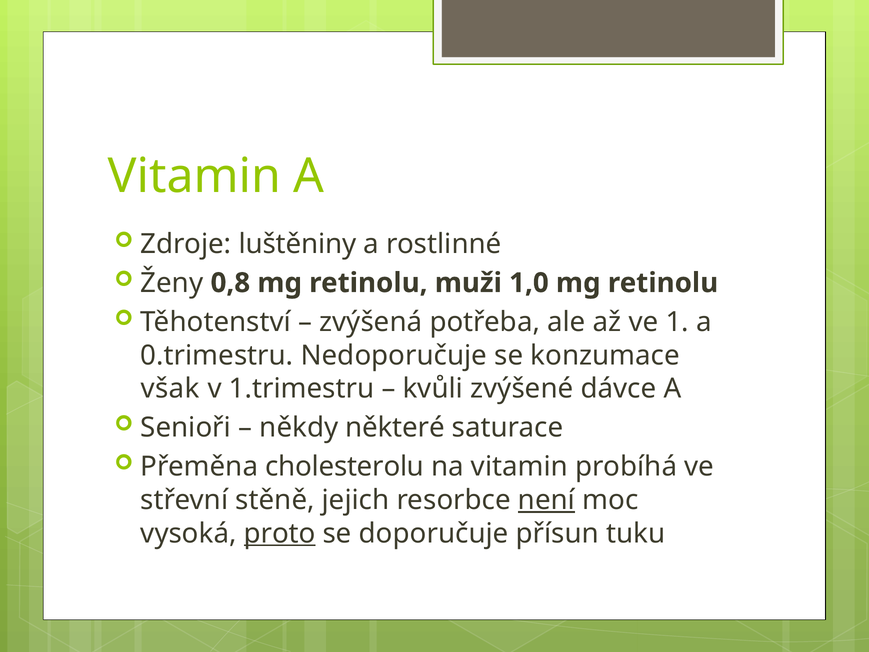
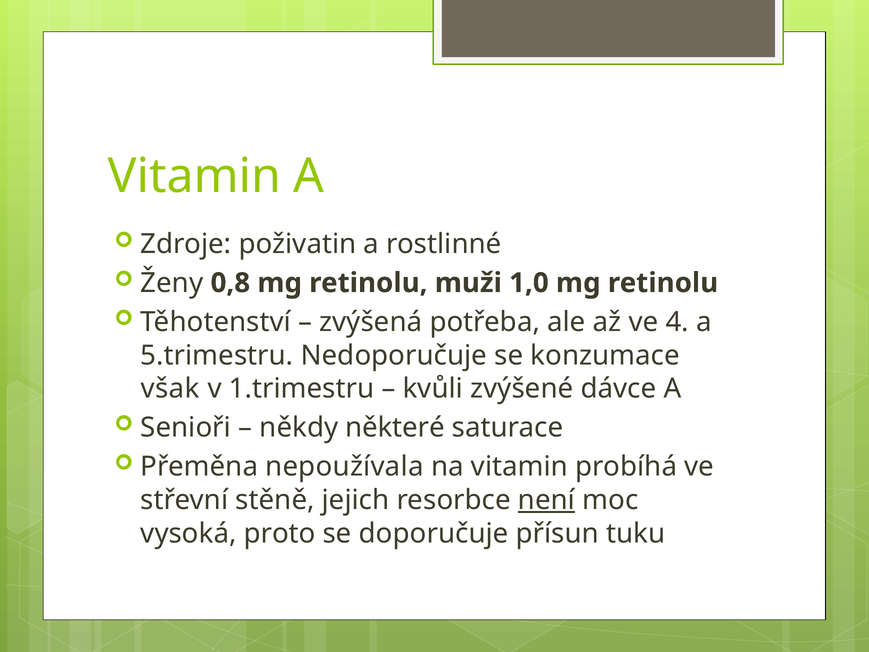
luštěniny: luštěniny -> poživatin (297, 244)
1: 1 -> 4 (677, 322)
0.trimestru: 0.trimestru -> 5.trimestru (217, 355)
cholesterolu: cholesterolu -> nepoužívala (344, 467)
proto underline: present -> none (280, 533)
